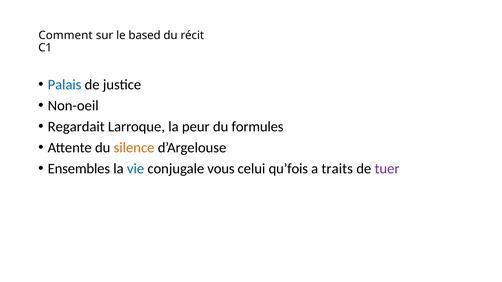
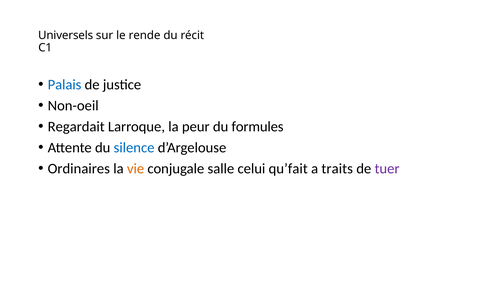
Comment: Comment -> Universels (66, 35)
based: based -> rende (145, 35)
silence colour: orange -> blue (134, 148)
Ensembles: Ensembles -> Ordinaires (79, 169)
vie colour: blue -> orange (136, 169)
vous: vous -> salle (221, 169)
qu’fois: qu’fois -> qu’fait (288, 169)
